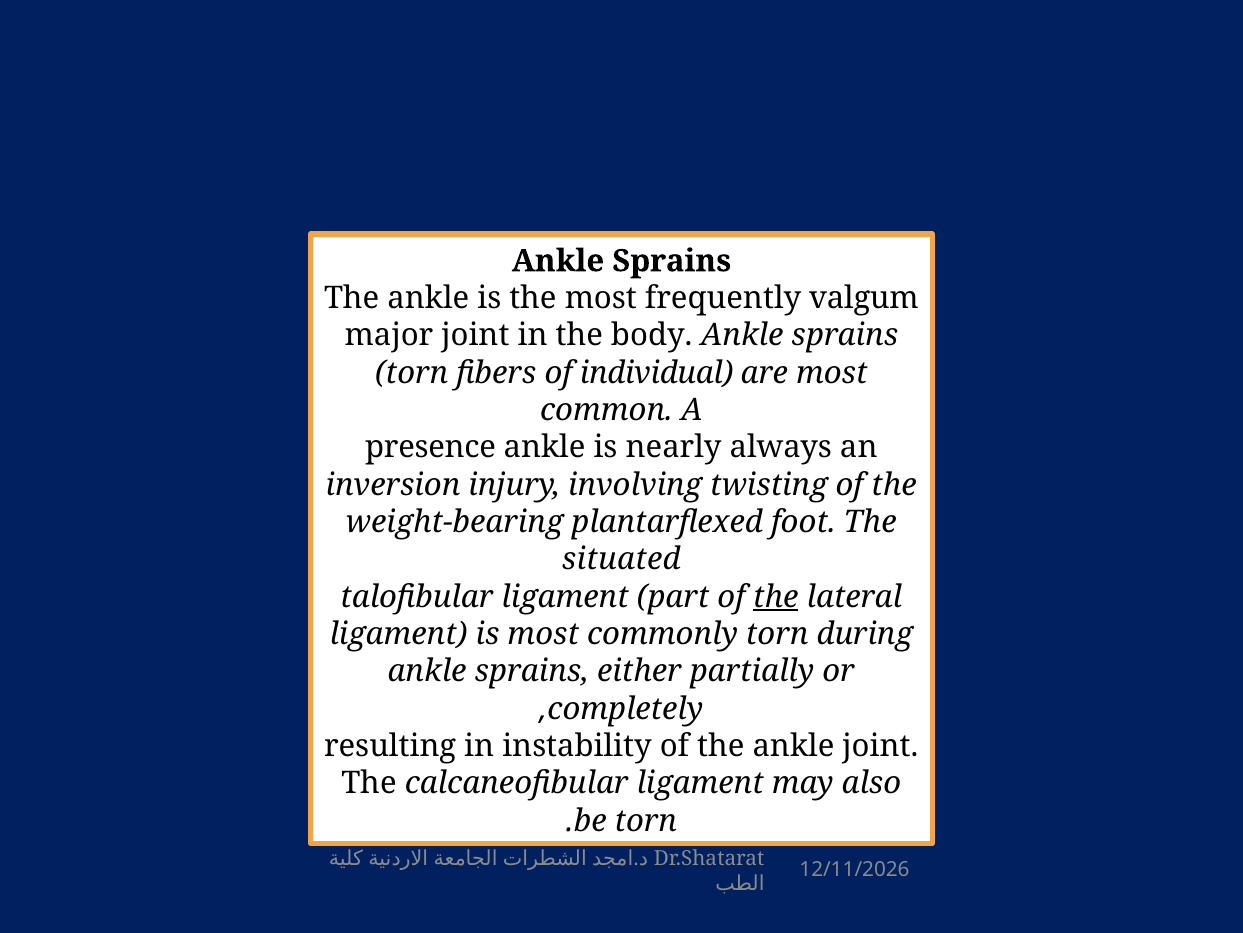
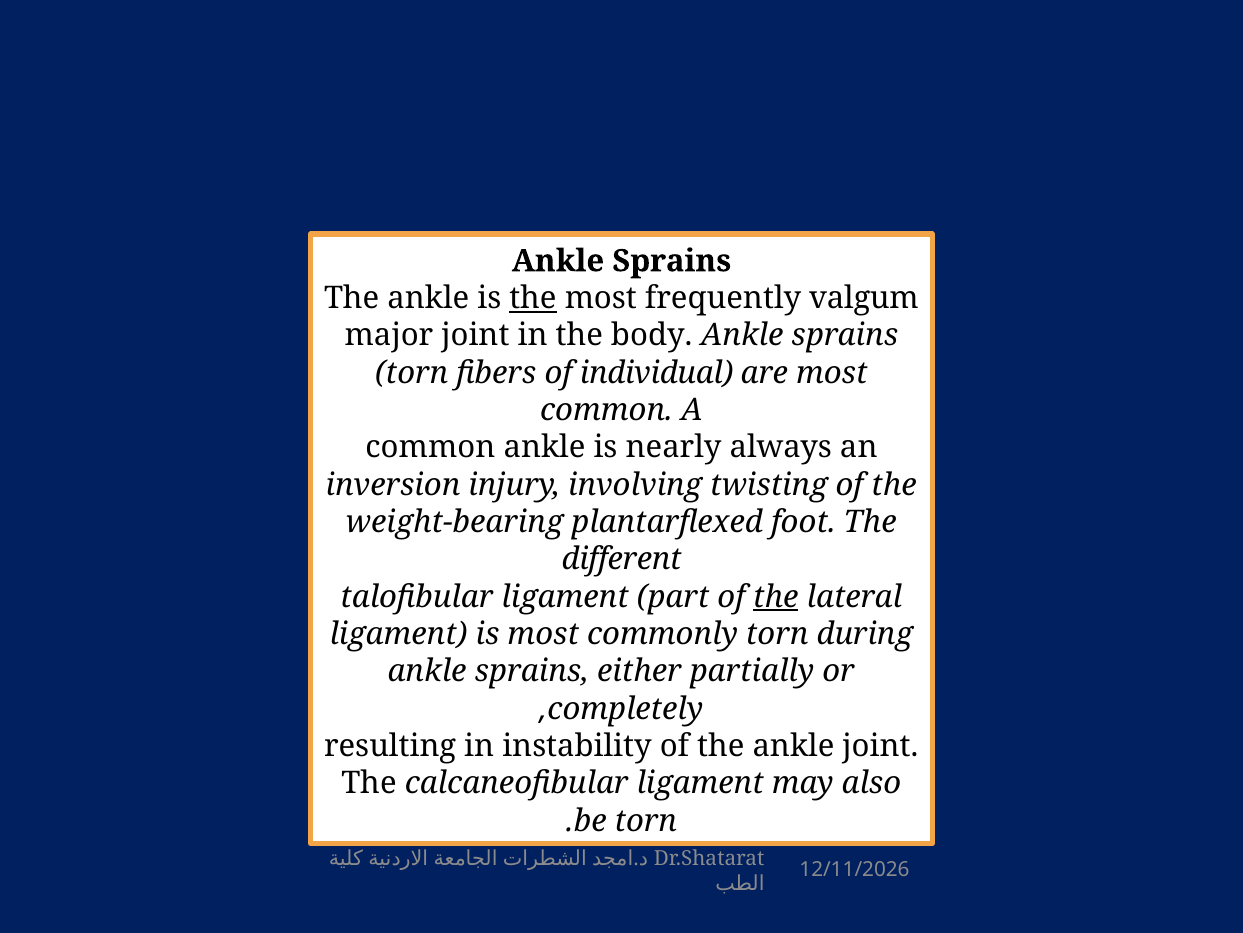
the underline: none -> present (533, 298)
presence: presence -> common (430, 447)
situated: situated -> different (622, 559)
